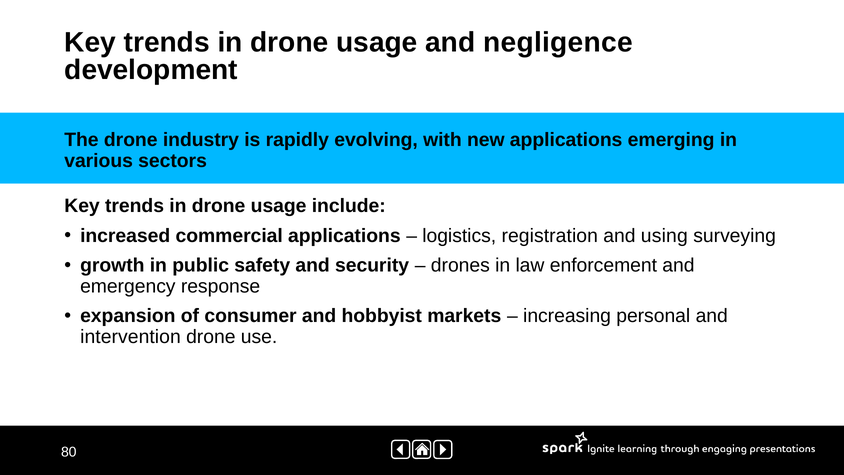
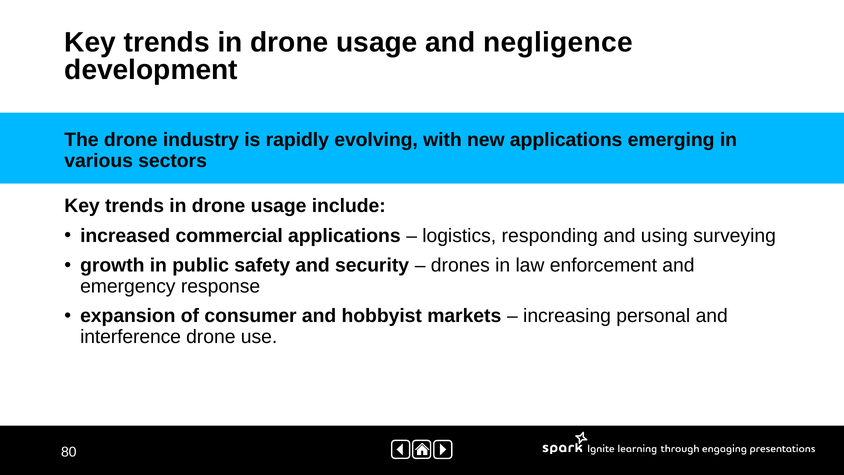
registration: registration -> responding (550, 236)
intervention: intervention -> interference (131, 337)
